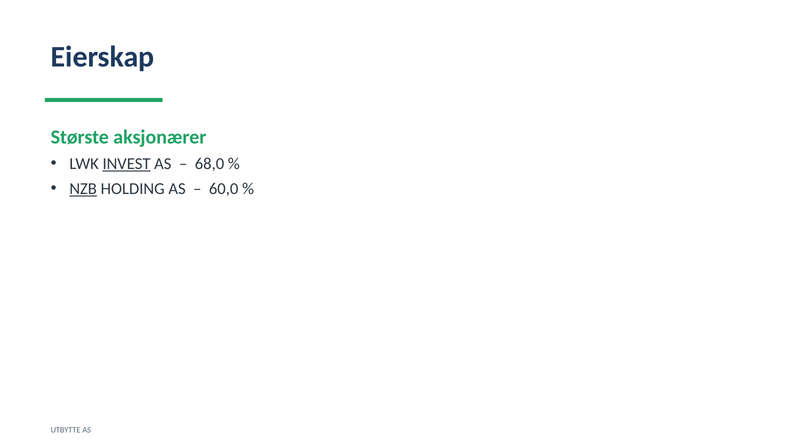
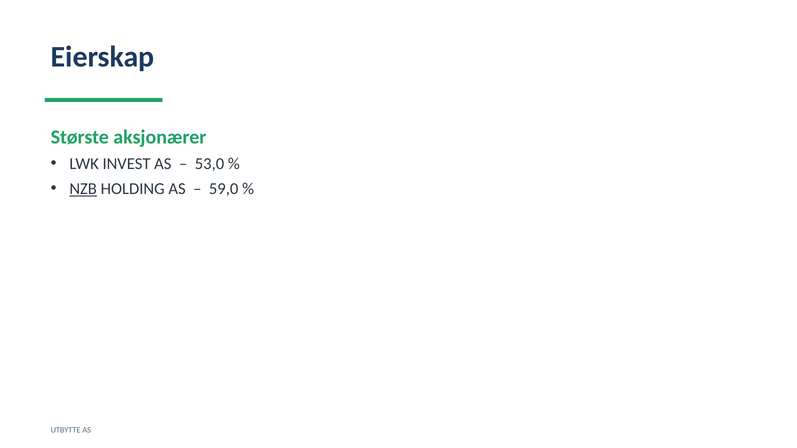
INVEST underline: present -> none (127, 164)
68,0: 68,0 -> 53,0 (209, 164)
60,0: 60,0 -> 59,0 (224, 189)
